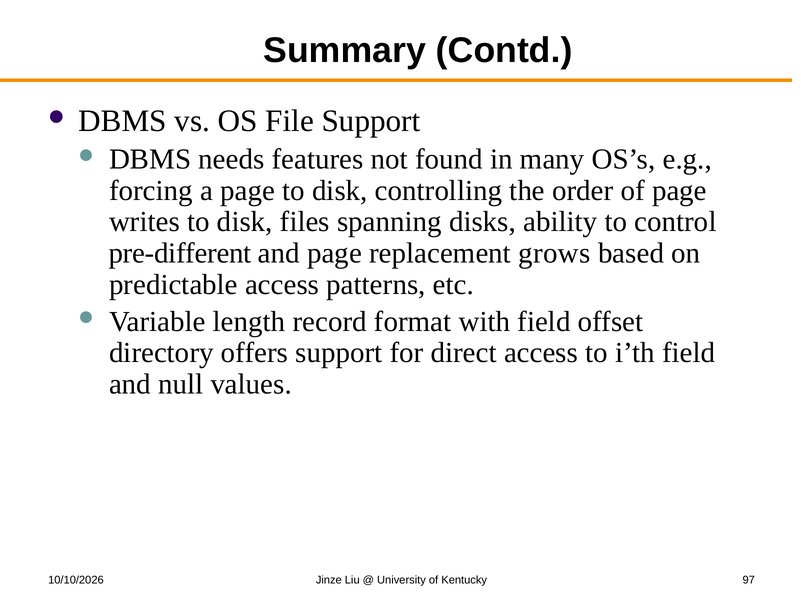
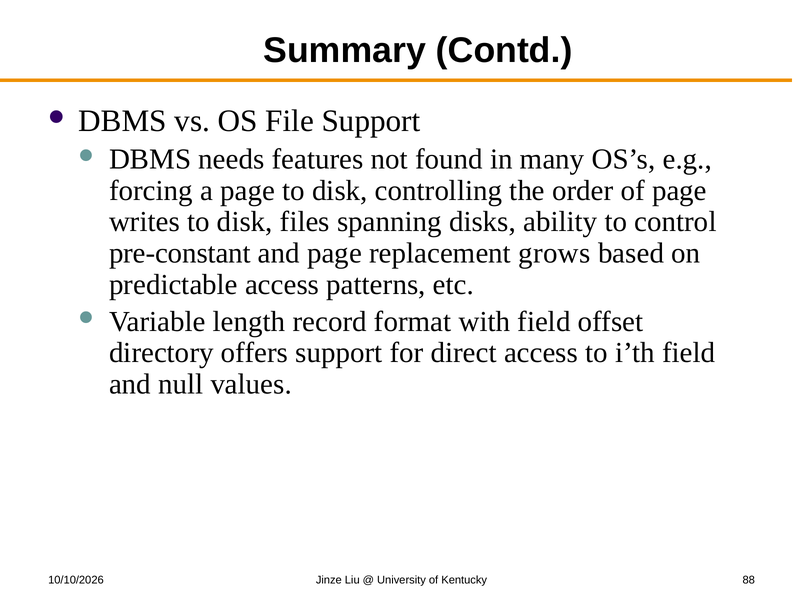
pre-different: pre-different -> pre-constant (180, 253)
97: 97 -> 88 (749, 580)
